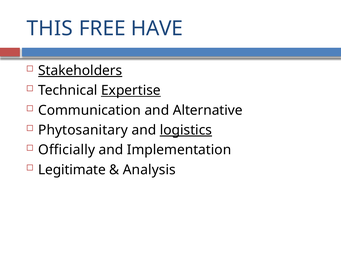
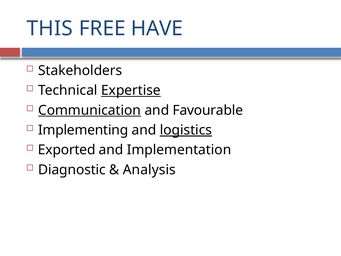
Stakeholders underline: present -> none (80, 71)
Communication underline: none -> present (90, 110)
Alternative: Alternative -> Favourable (208, 110)
Phytosanitary: Phytosanitary -> Implementing (83, 130)
Officially: Officially -> Exported (67, 150)
Legitimate: Legitimate -> Diagnostic (72, 170)
